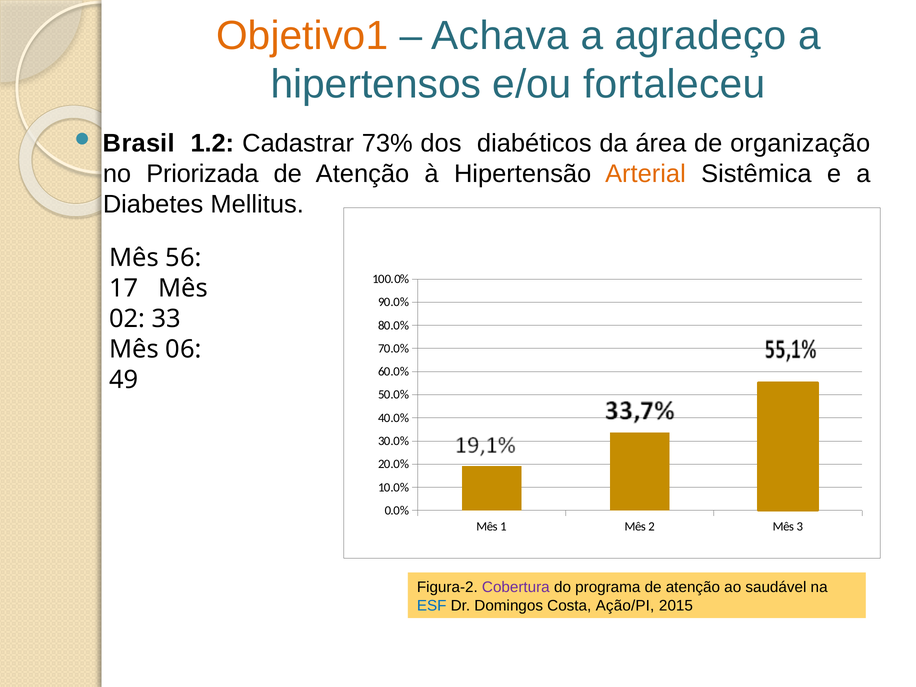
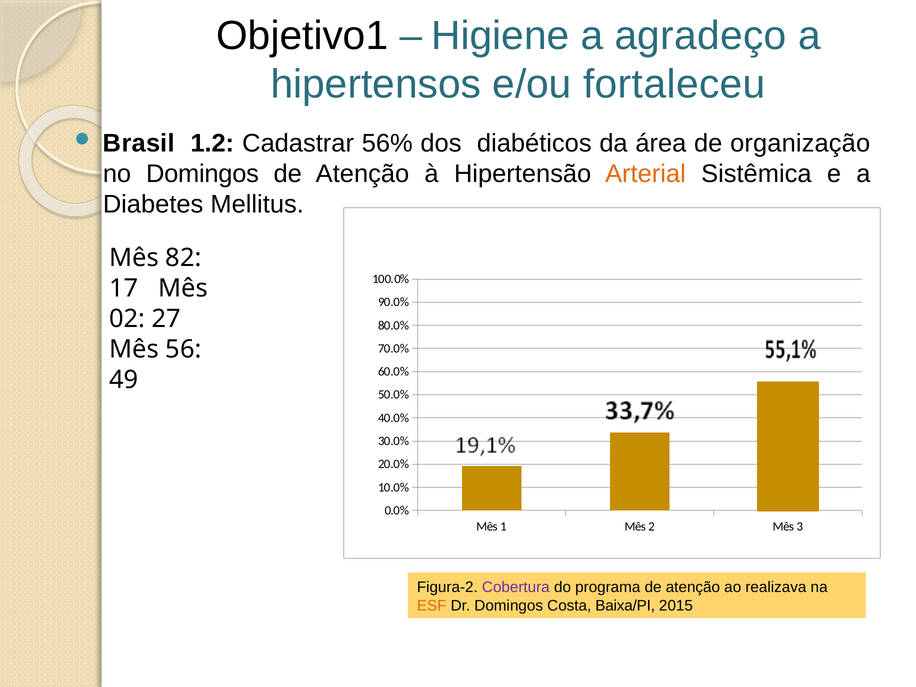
Objetivo1 colour: orange -> black (302, 36)
Achava: Achava -> Higiene (500, 36)
73%: 73% -> 56% (387, 143)
no Priorizada: Priorizada -> Domingos (202, 174)
56: 56 -> 82 (183, 258)
33: 33 -> 27 (166, 319)
06: 06 -> 56 (183, 349)
saudável: saudável -> realizava (776, 587)
ESF colour: blue -> orange (432, 606)
Ação/PI: Ação/PI -> Baixa/PI (625, 606)
